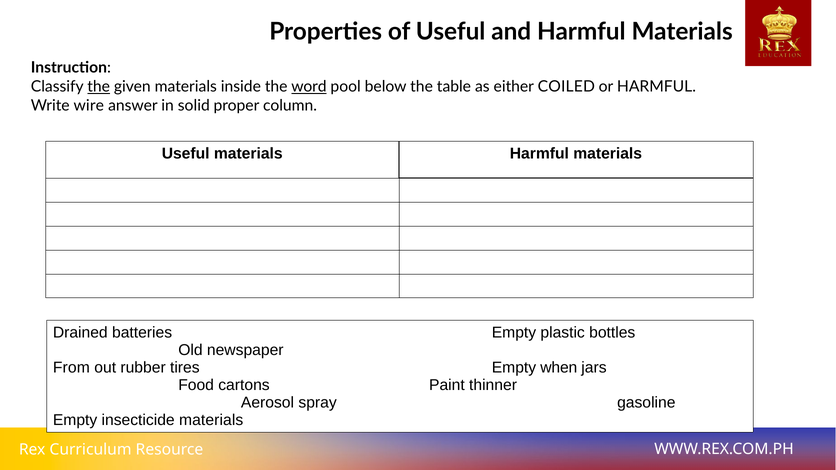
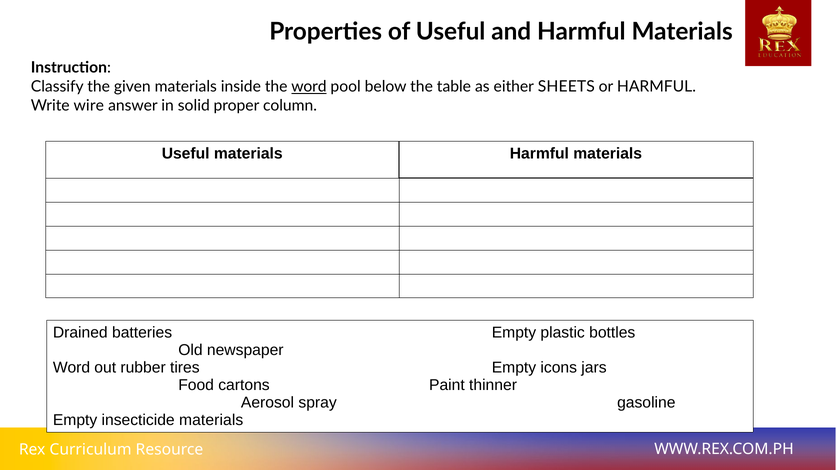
the underline: present -> none (99, 87)
COILED: COILED -> SHEETS (566, 87)
From: From -> Word (71, 368)
when: when -> icons (559, 368)
